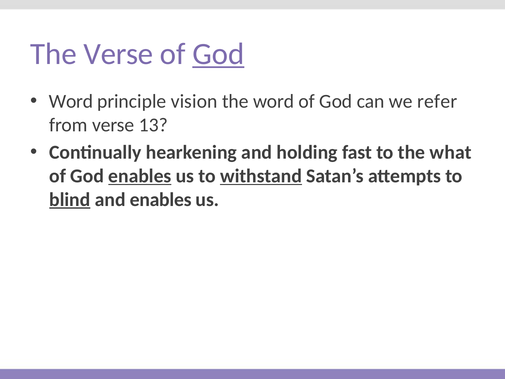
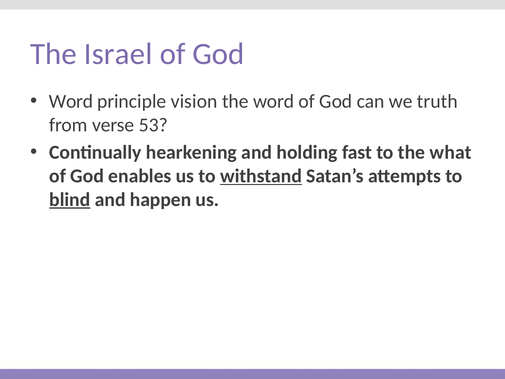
The Verse: Verse -> Israel (118, 54)
God underline: present -> none (218, 54)
refer: refer -> truth (437, 101)
13: 13 -> 53 (153, 125)
enables underline: present -> none (140, 176)
and enables: enables -> happen (161, 199)
